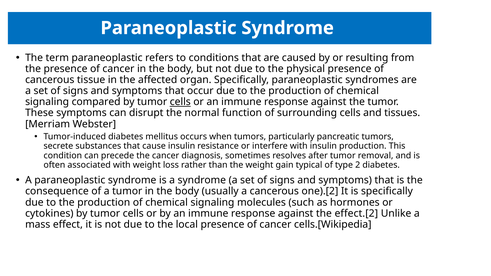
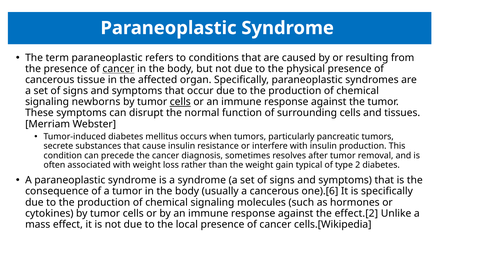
cancer underline: none -> present (118, 69)
compared: compared -> newborns (96, 102)
one).[2: one).[2 -> one).[6 (320, 191)
